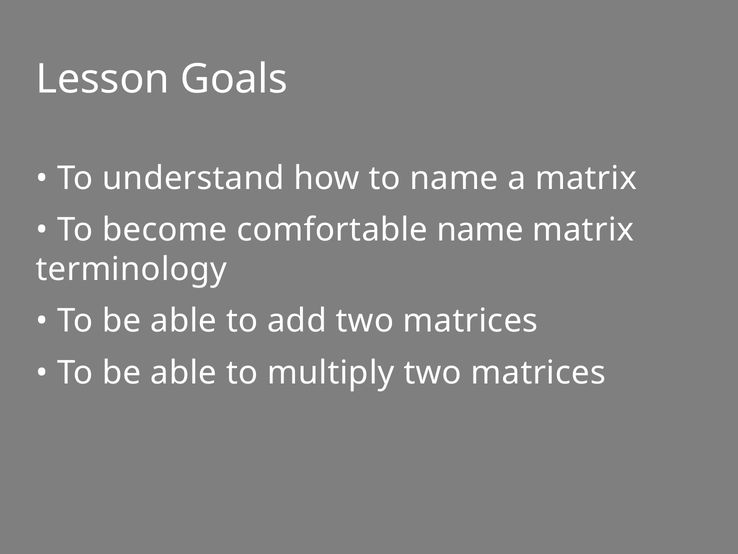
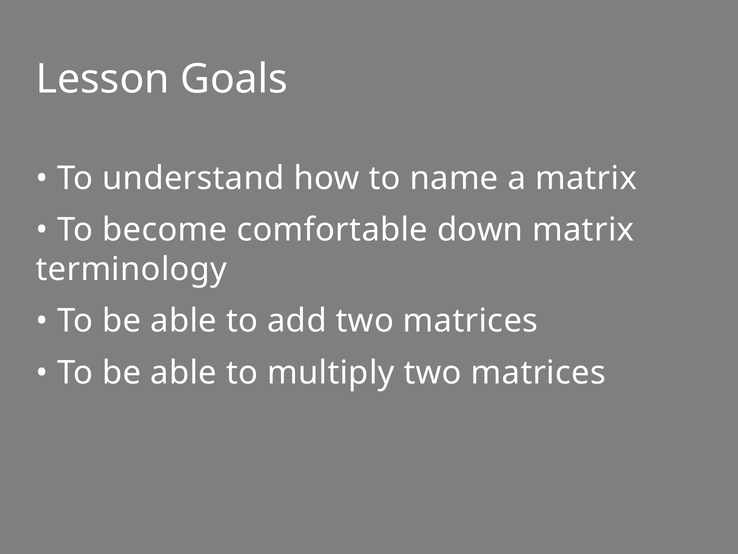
comfortable name: name -> down (480, 230)
